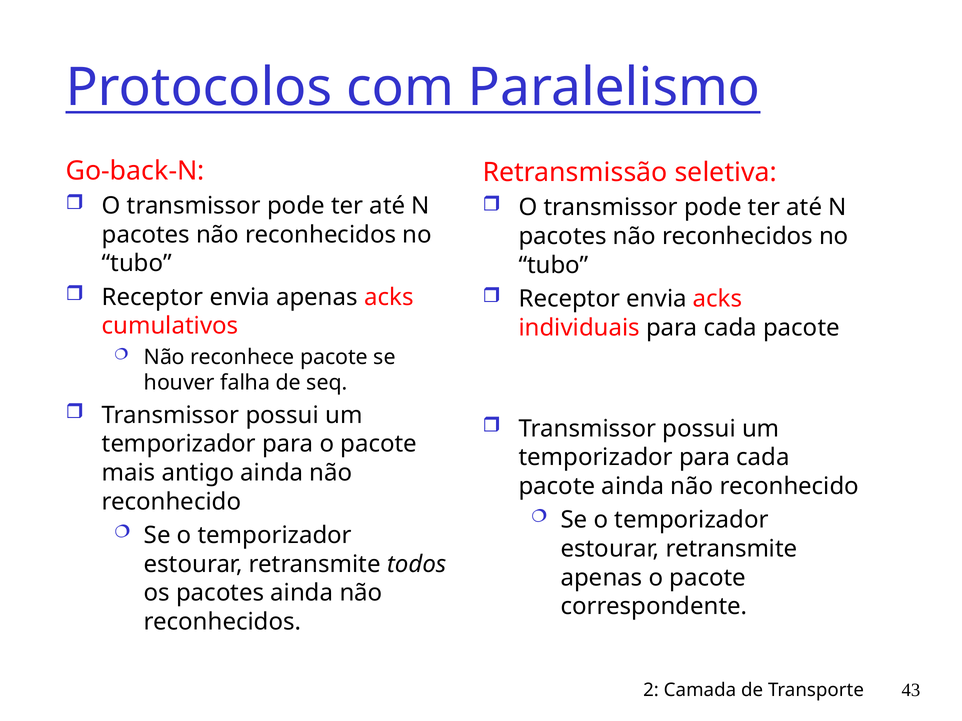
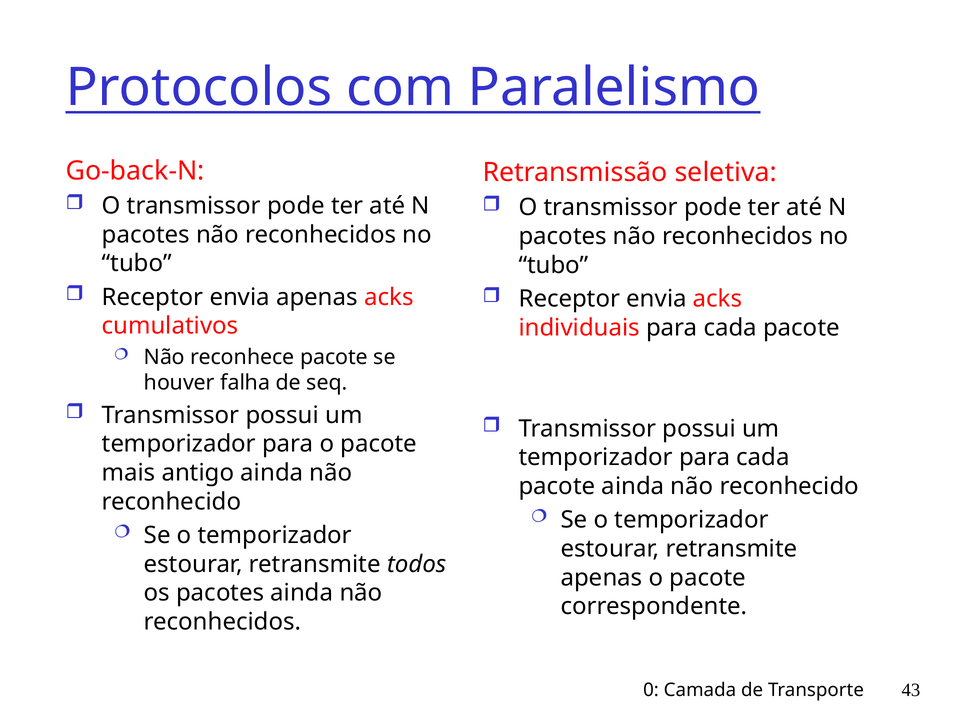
2: 2 -> 0 (651, 691)
